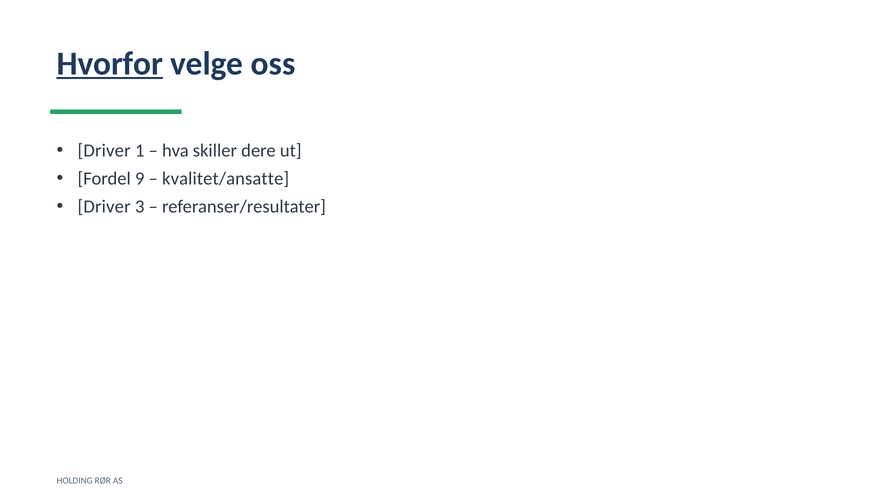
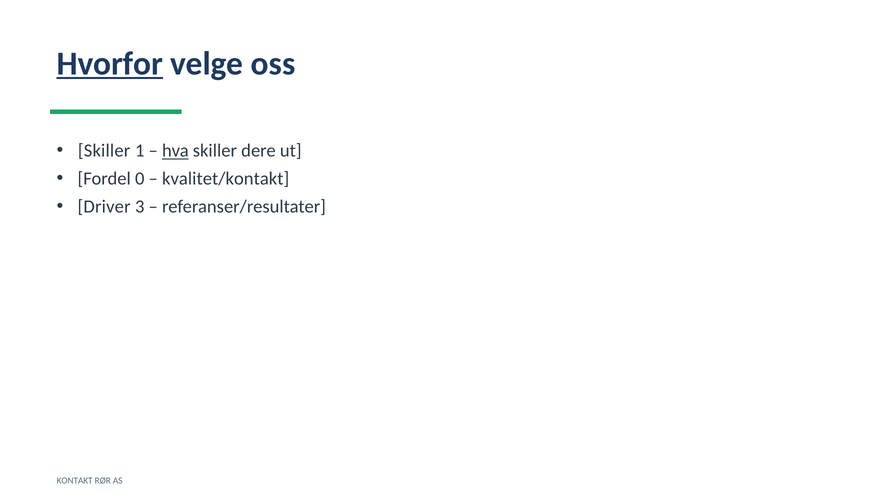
Driver: Driver -> Skiller (104, 151)
hva underline: none -> present (175, 151)
9: 9 -> 0 (140, 179)
kvalitet/ansatte: kvalitet/ansatte -> kvalitet/kontakt (226, 179)
HOLDING: HOLDING -> KONTAKT (75, 481)
